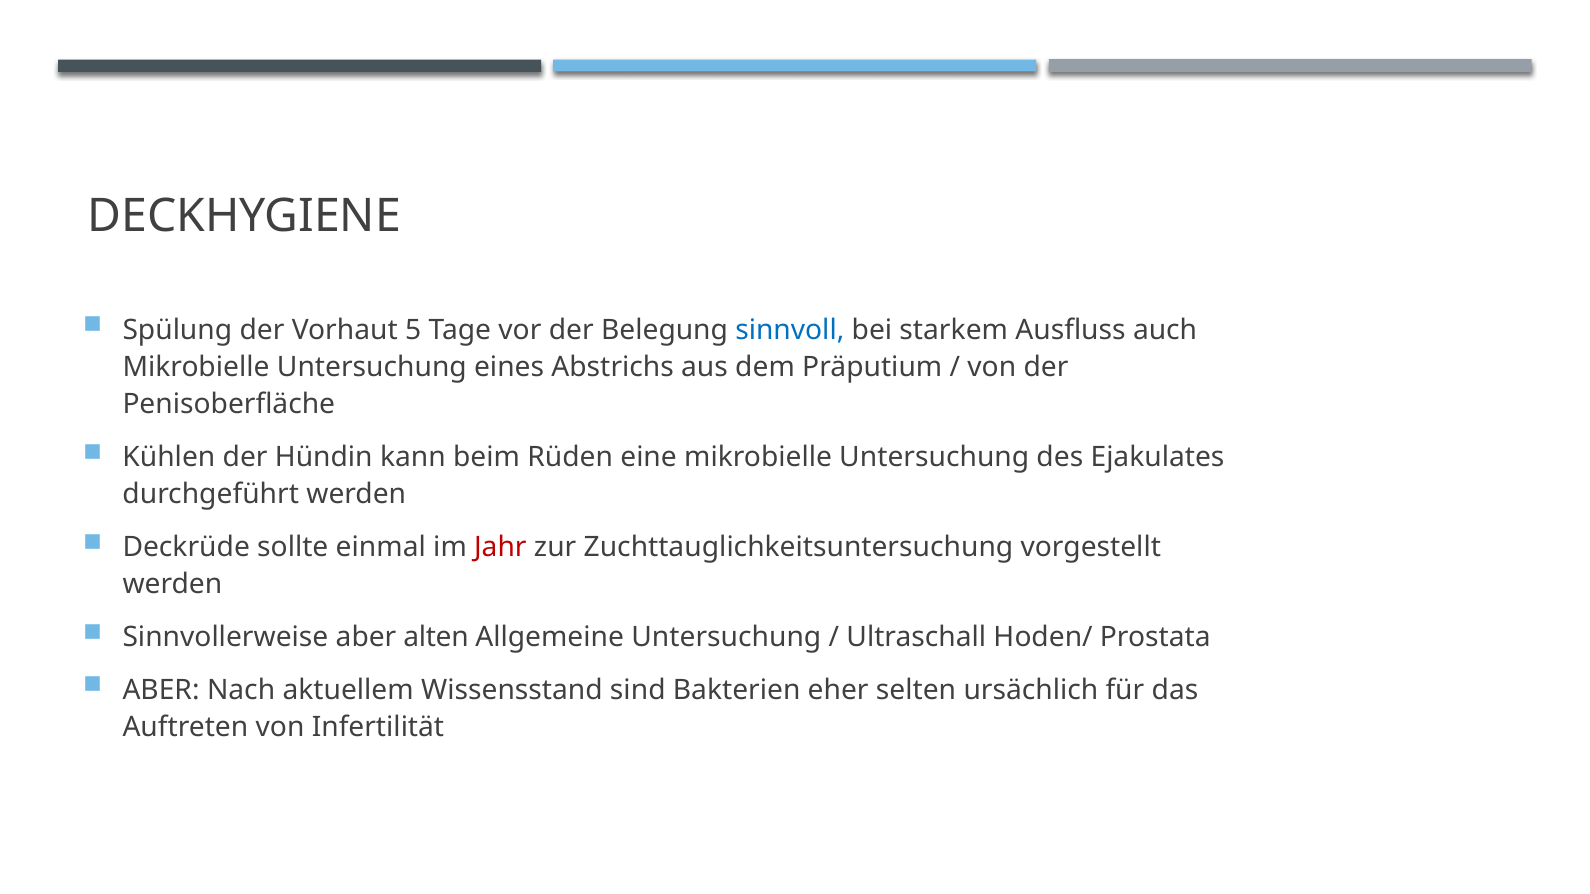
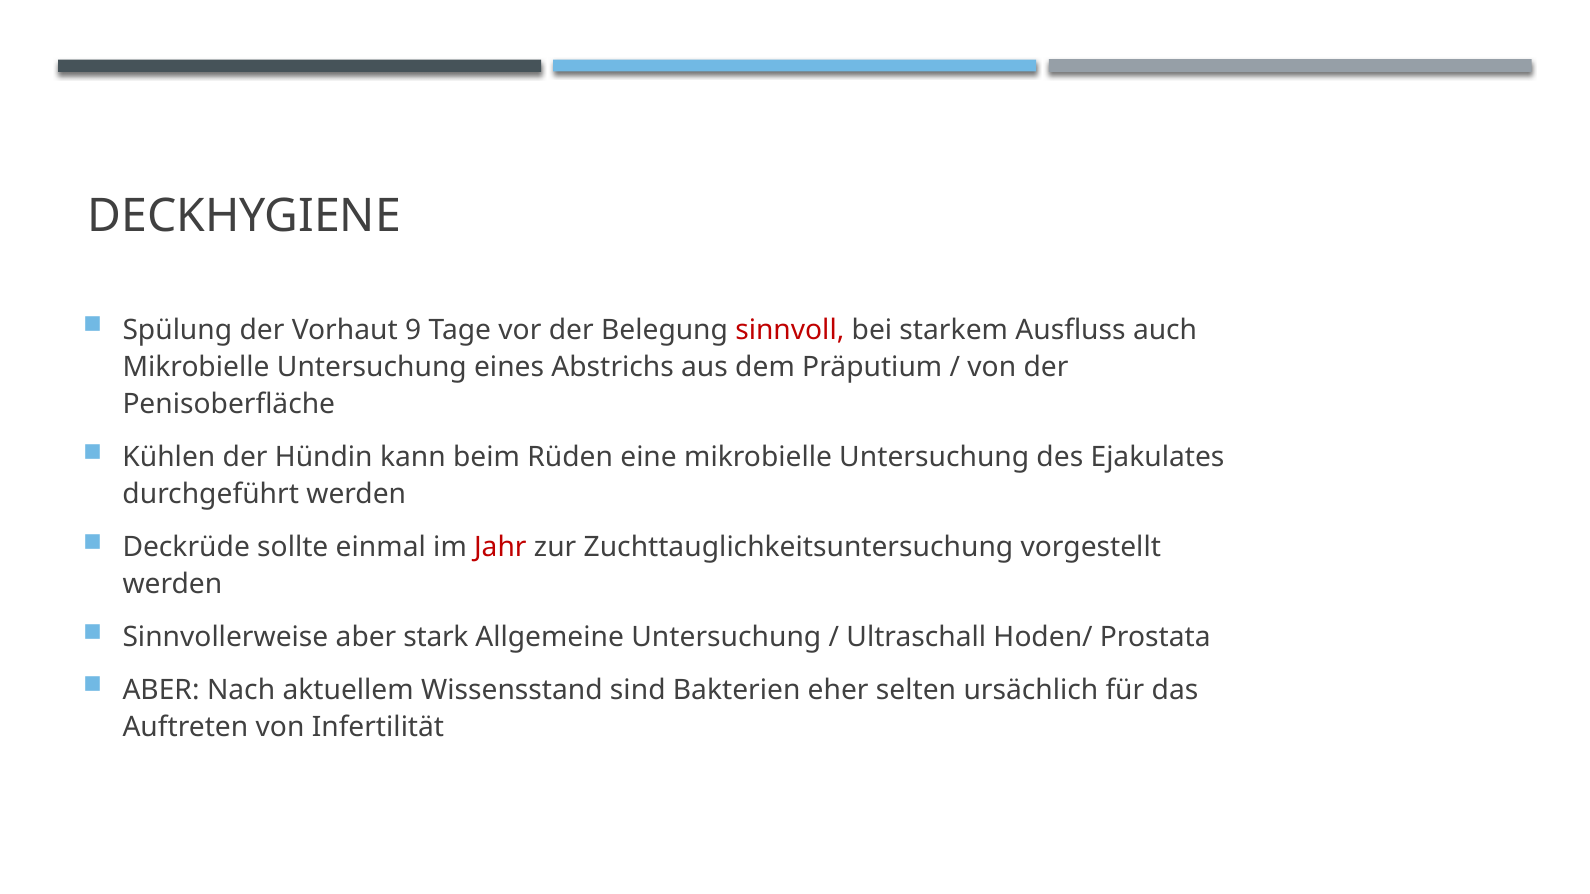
5: 5 -> 9 (413, 330)
sinnvoll colour: blue -> red (790, 330)
alten: alten -> stark (436, 637)
